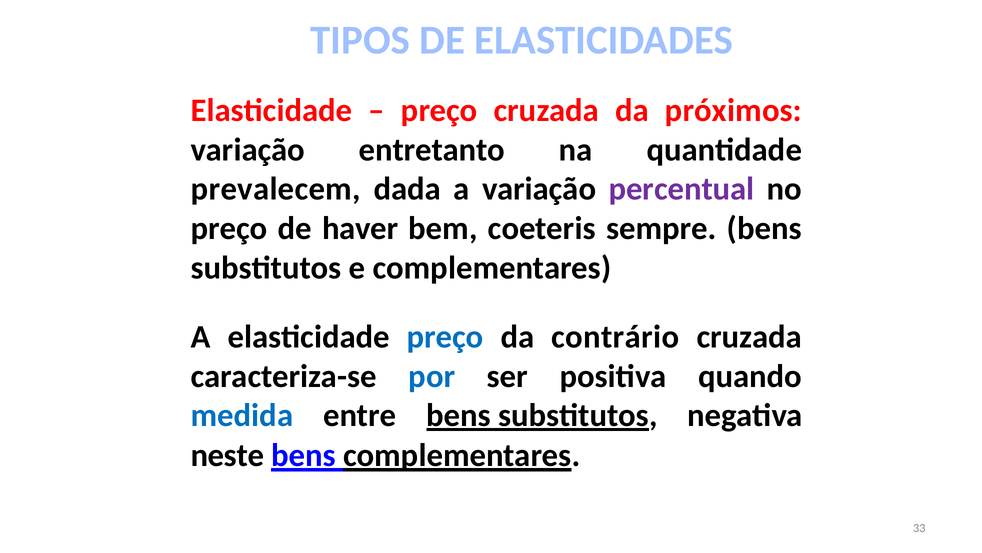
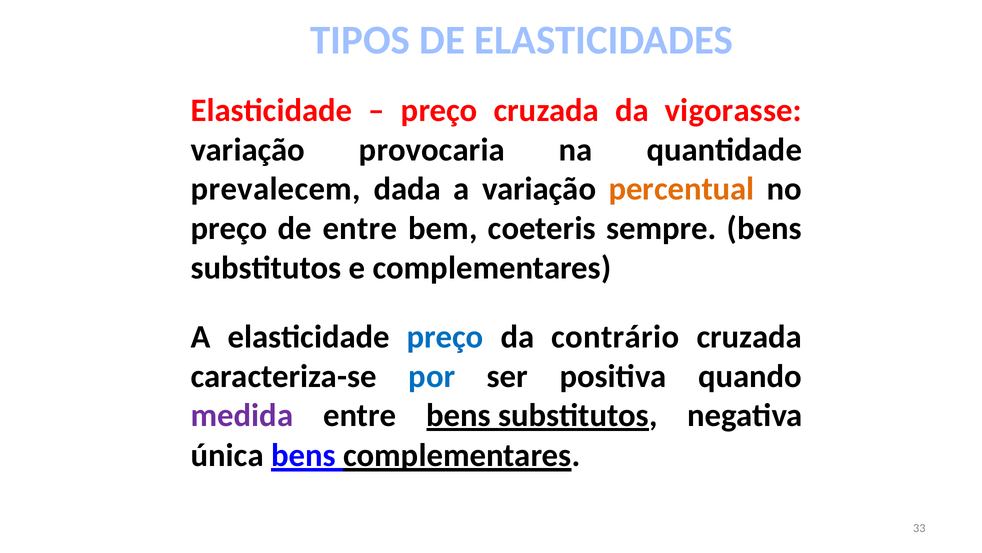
próximos: próximos -> vigorasse (733, 110)
entretanto: entretanto -> provocaria (432, 150)
percentual colour: purple -> orange (682, 189)
de haver: haver -> entre (360, 228)
medida colour: blue -> purple (242, 415)
neste: neste -> única (227, 455)
